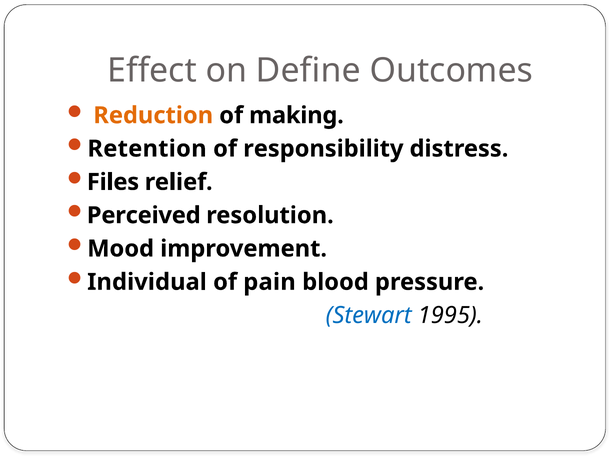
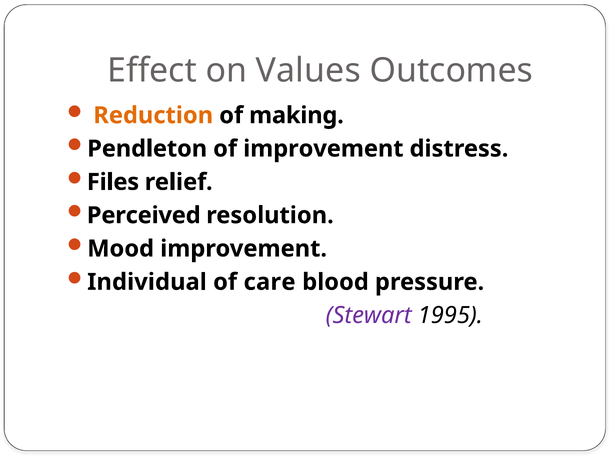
Define: Define -> Values (308, 70)
Retention: Retention -> Pendleton (147, 149)
of responsibility: responsibility -> improvement (323, 149)
pain: pain -> care (270, 282)
Stewart colour: blue -> purple (369, 316)
